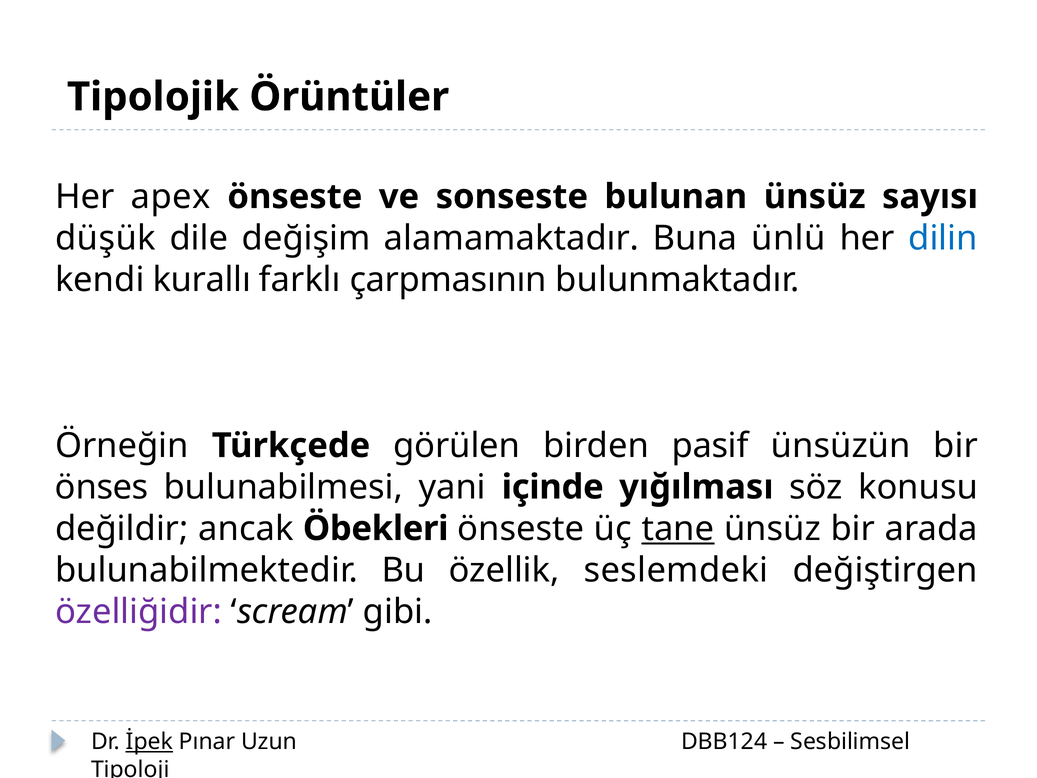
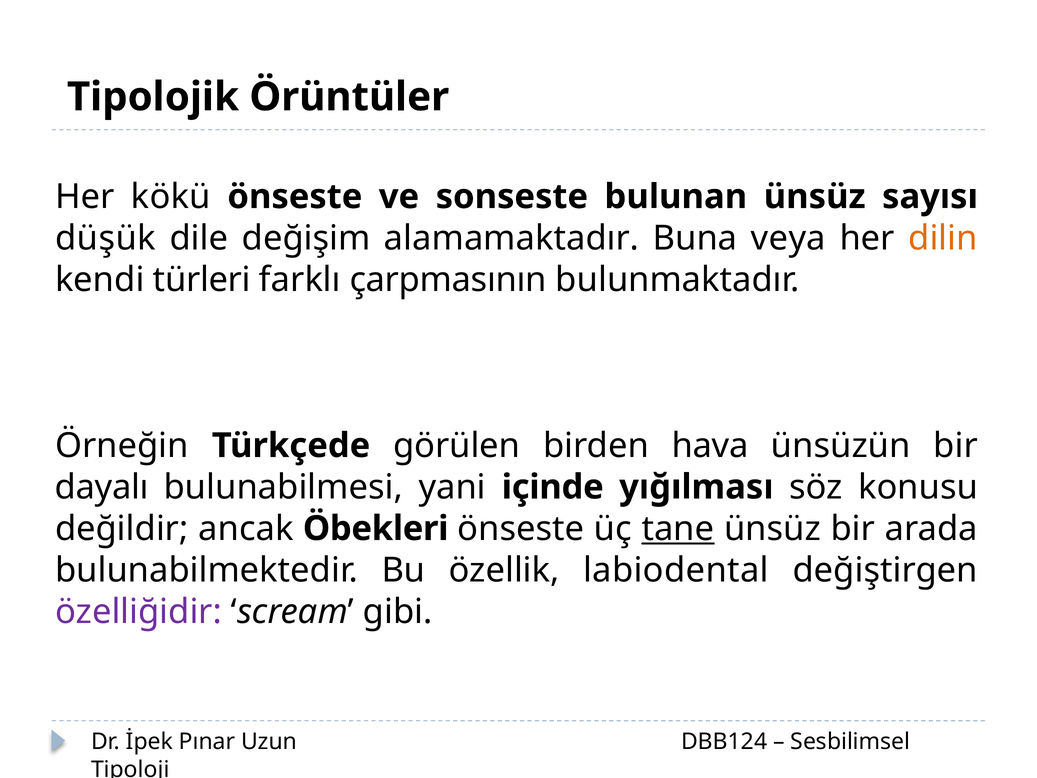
apex: apex -> kökü (171, 197)
ünlü: ünlü -> veya (788, 238)
dilin colour: blue -> orange (943, 238)
kurallı: kurallı -> türleri (202, 280)
pasif: pasif -> hava (710, 445)
önses: önses -> dayalı (102, 487)
seslemdeki: seslemdeki -> labiodental (676, 570)
İpek underline: present -> none (149, 742)
